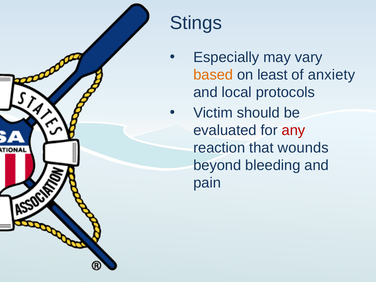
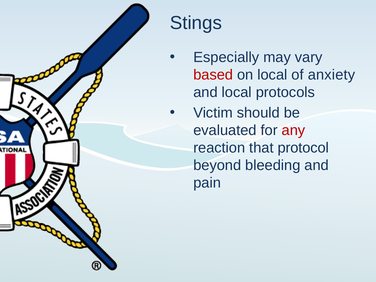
based colour: orange -> red (213, 75)
on least: least -> local (272, 75)
wounds: wounds -> protocol (303, 148)
